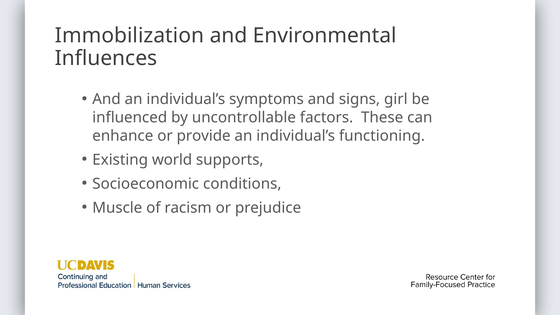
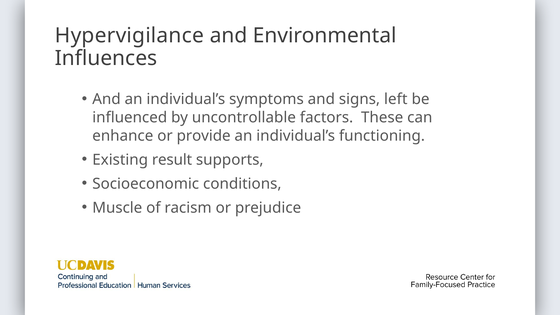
Immobilization: Immobilization -> Hypervigilance (129, 36)
girl: girl -> left (396, 99)
world: world -> result (172, 160)
